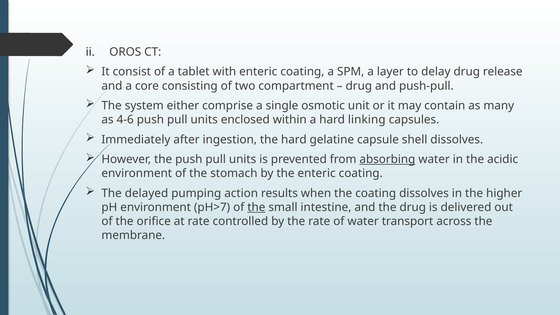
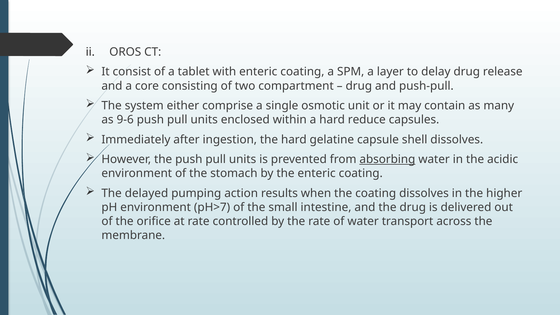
4-6: 4-6 -> 9-6 (125, 120)
linking: linking -> reduce (367, 120)
the underline: present -> none (256, 207)
